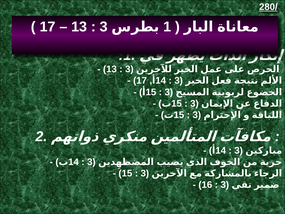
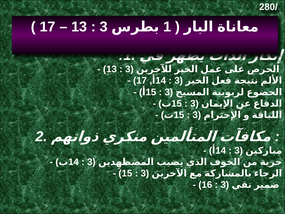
280/ underline: present -> none (268, 7)
